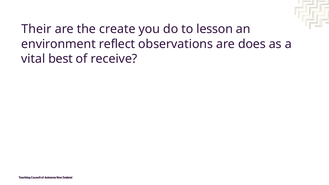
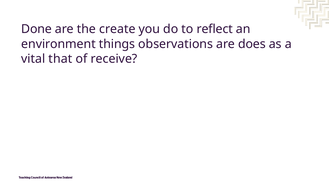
Their: Their -> Done (37, 29)
lesson: lesson -> reflect (215, 29)
reflect: reflect -> things (117, 44)
best: best -> that (60, 59)
